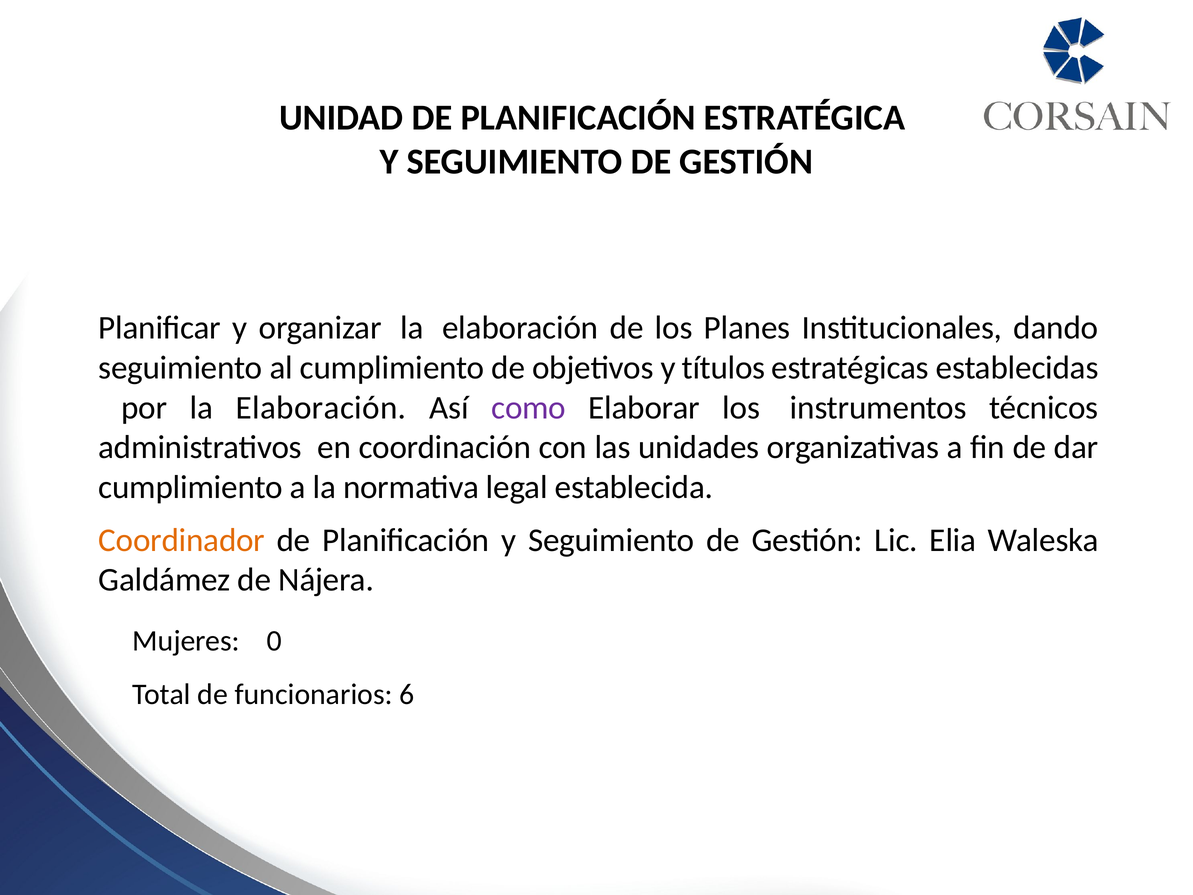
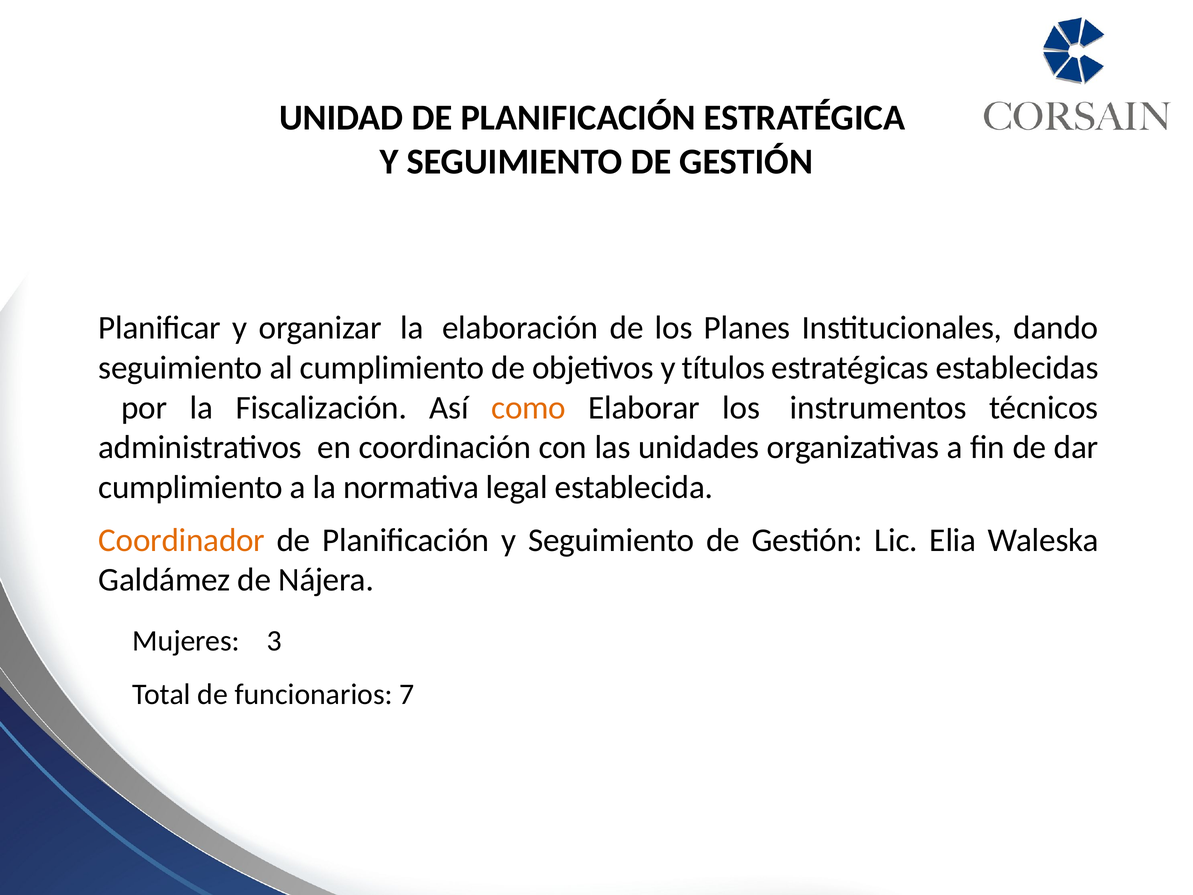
por la Elaboración: Elaboración -> Fiscalización (321, 407)
como colour: purple -> orange (529, 407)
0: 0 -> 3 (274, 641)
6: 6 -> 7 (407, 694)
